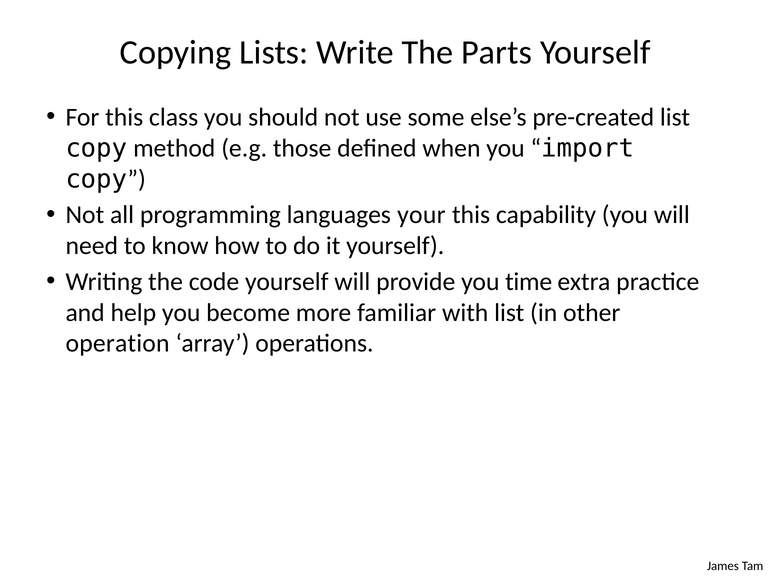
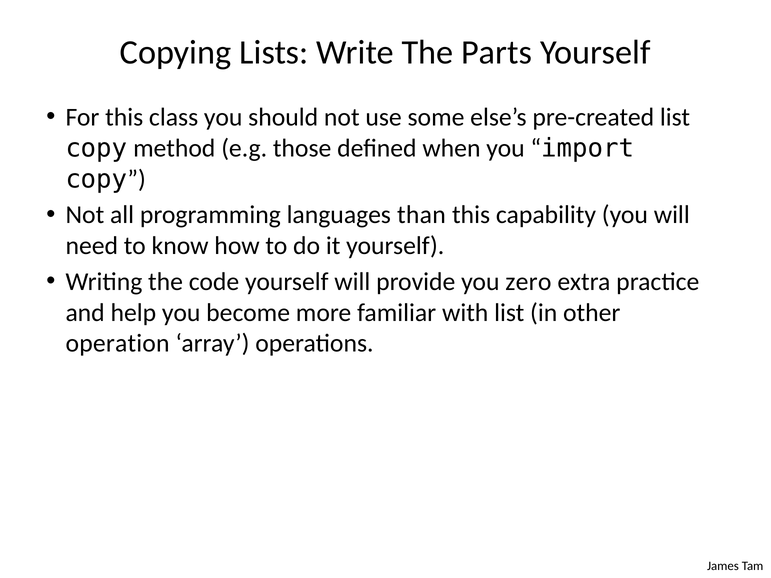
your: your -> than (421, 215)
time: time -> zero (528, 282)
